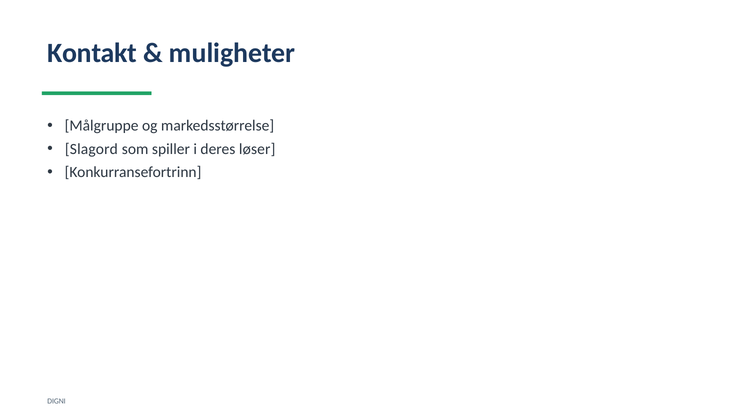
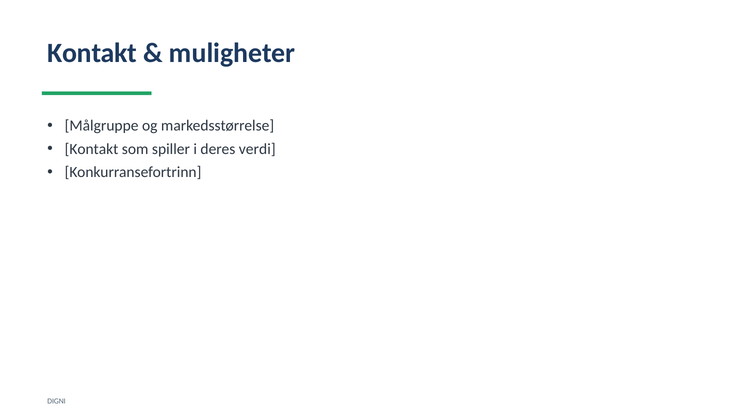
Slagord: Slagord -> Kontakt (92, 149)
løser: løser -> verdi (257, 149)
